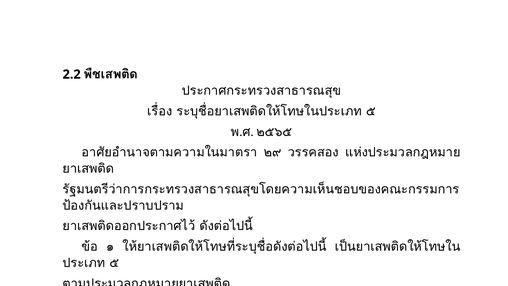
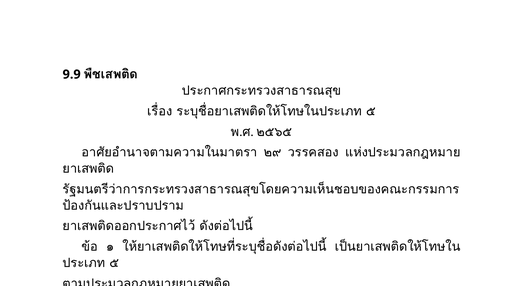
2.2: 2.2 -> 9.9 (72, 74)
